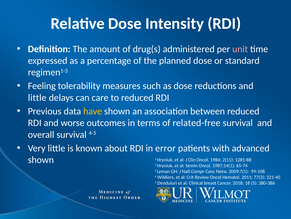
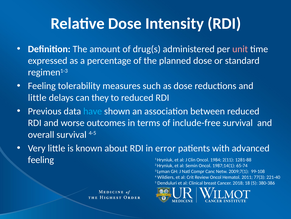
care: care -> they (100, 97)
have colour: yellow -> light blue (93, 111)
related-free: related-free -> include-free (197, 123)
shown: shown -> feeling (41, 159)
